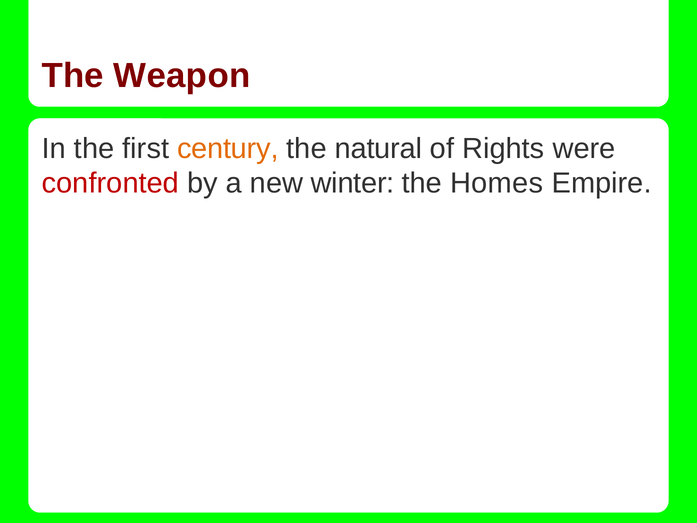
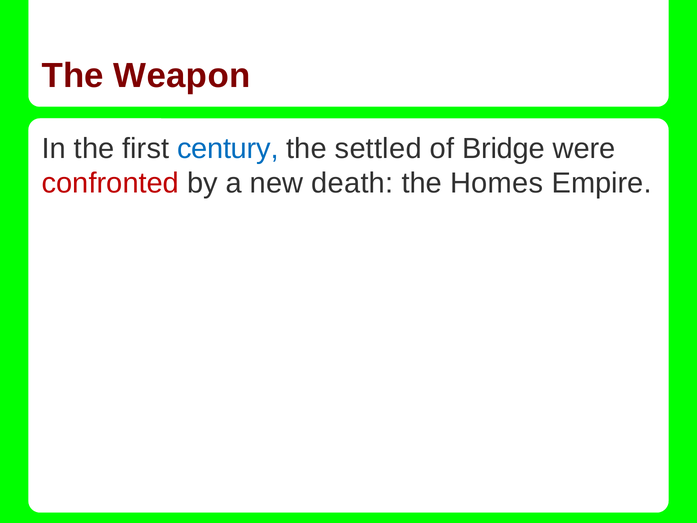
century colour: orange -> blue (228, 148)
natural: natural -> settled (378, 148)
Rights: Rights -> Bridge (503, 148)
winter: winter -> death (352, 183)
